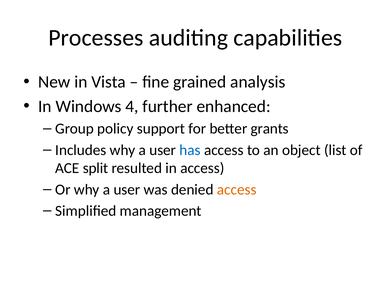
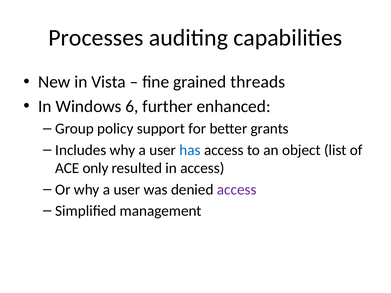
analysis: analysis -> threads (258, 82)
4: 4 -> 6 (132, 106)
split: split -> only (95, 168)
access colour: orange -> purple (237, 190)
